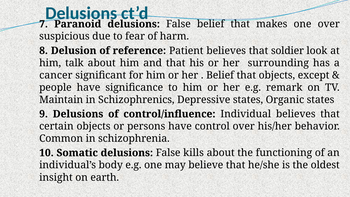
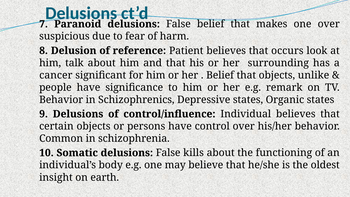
soldier: soldier -> occurs (287, 51)
except: except -> unlike (314, 75)
Maintain: Maintain -> Behavior (61, 100)
